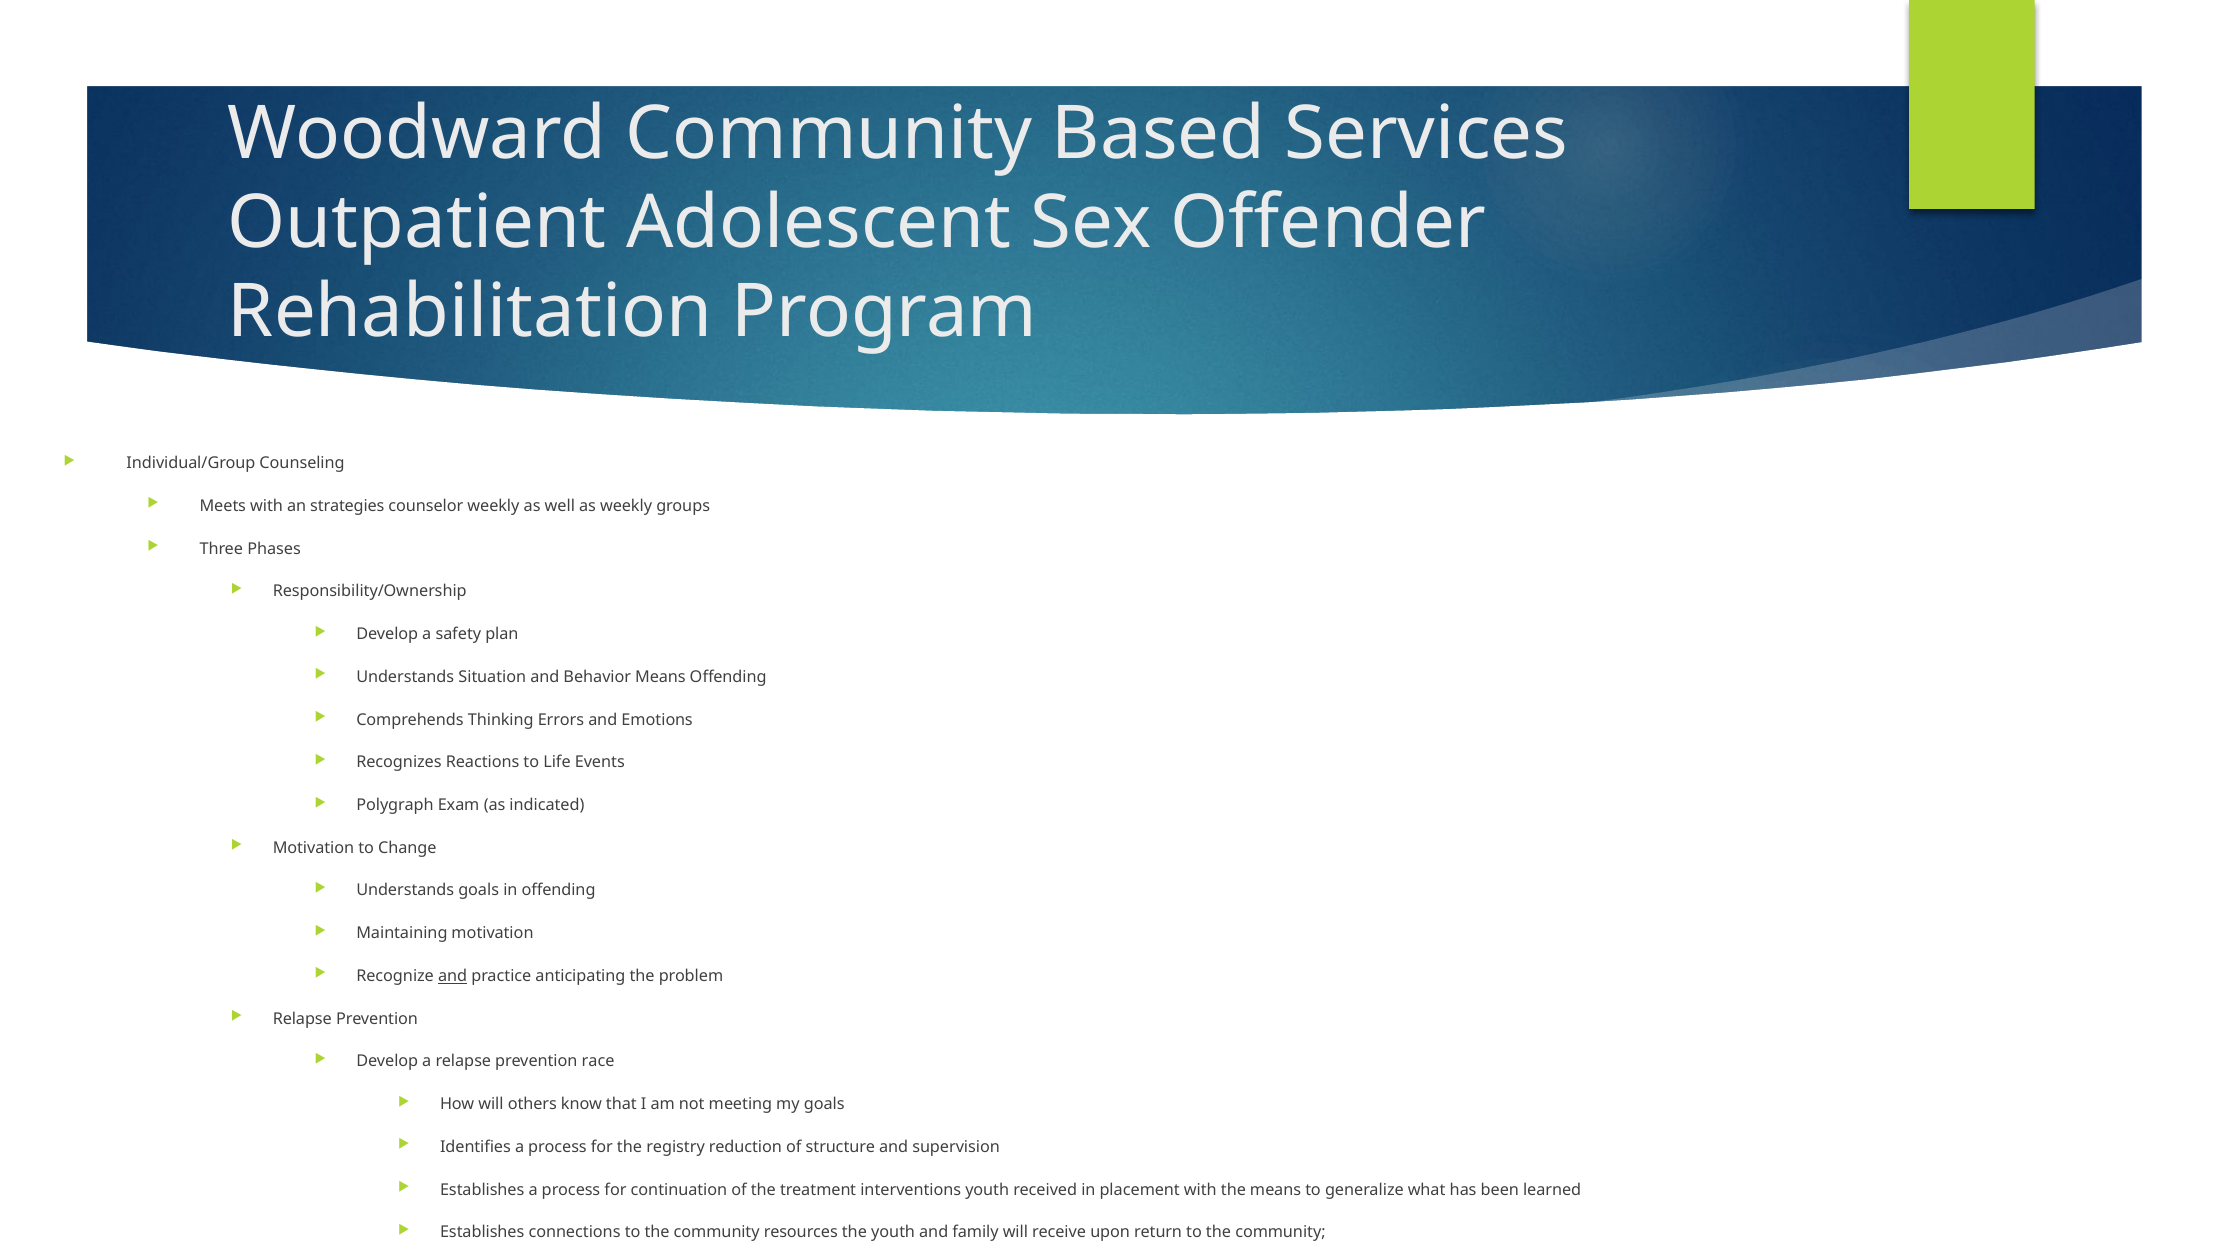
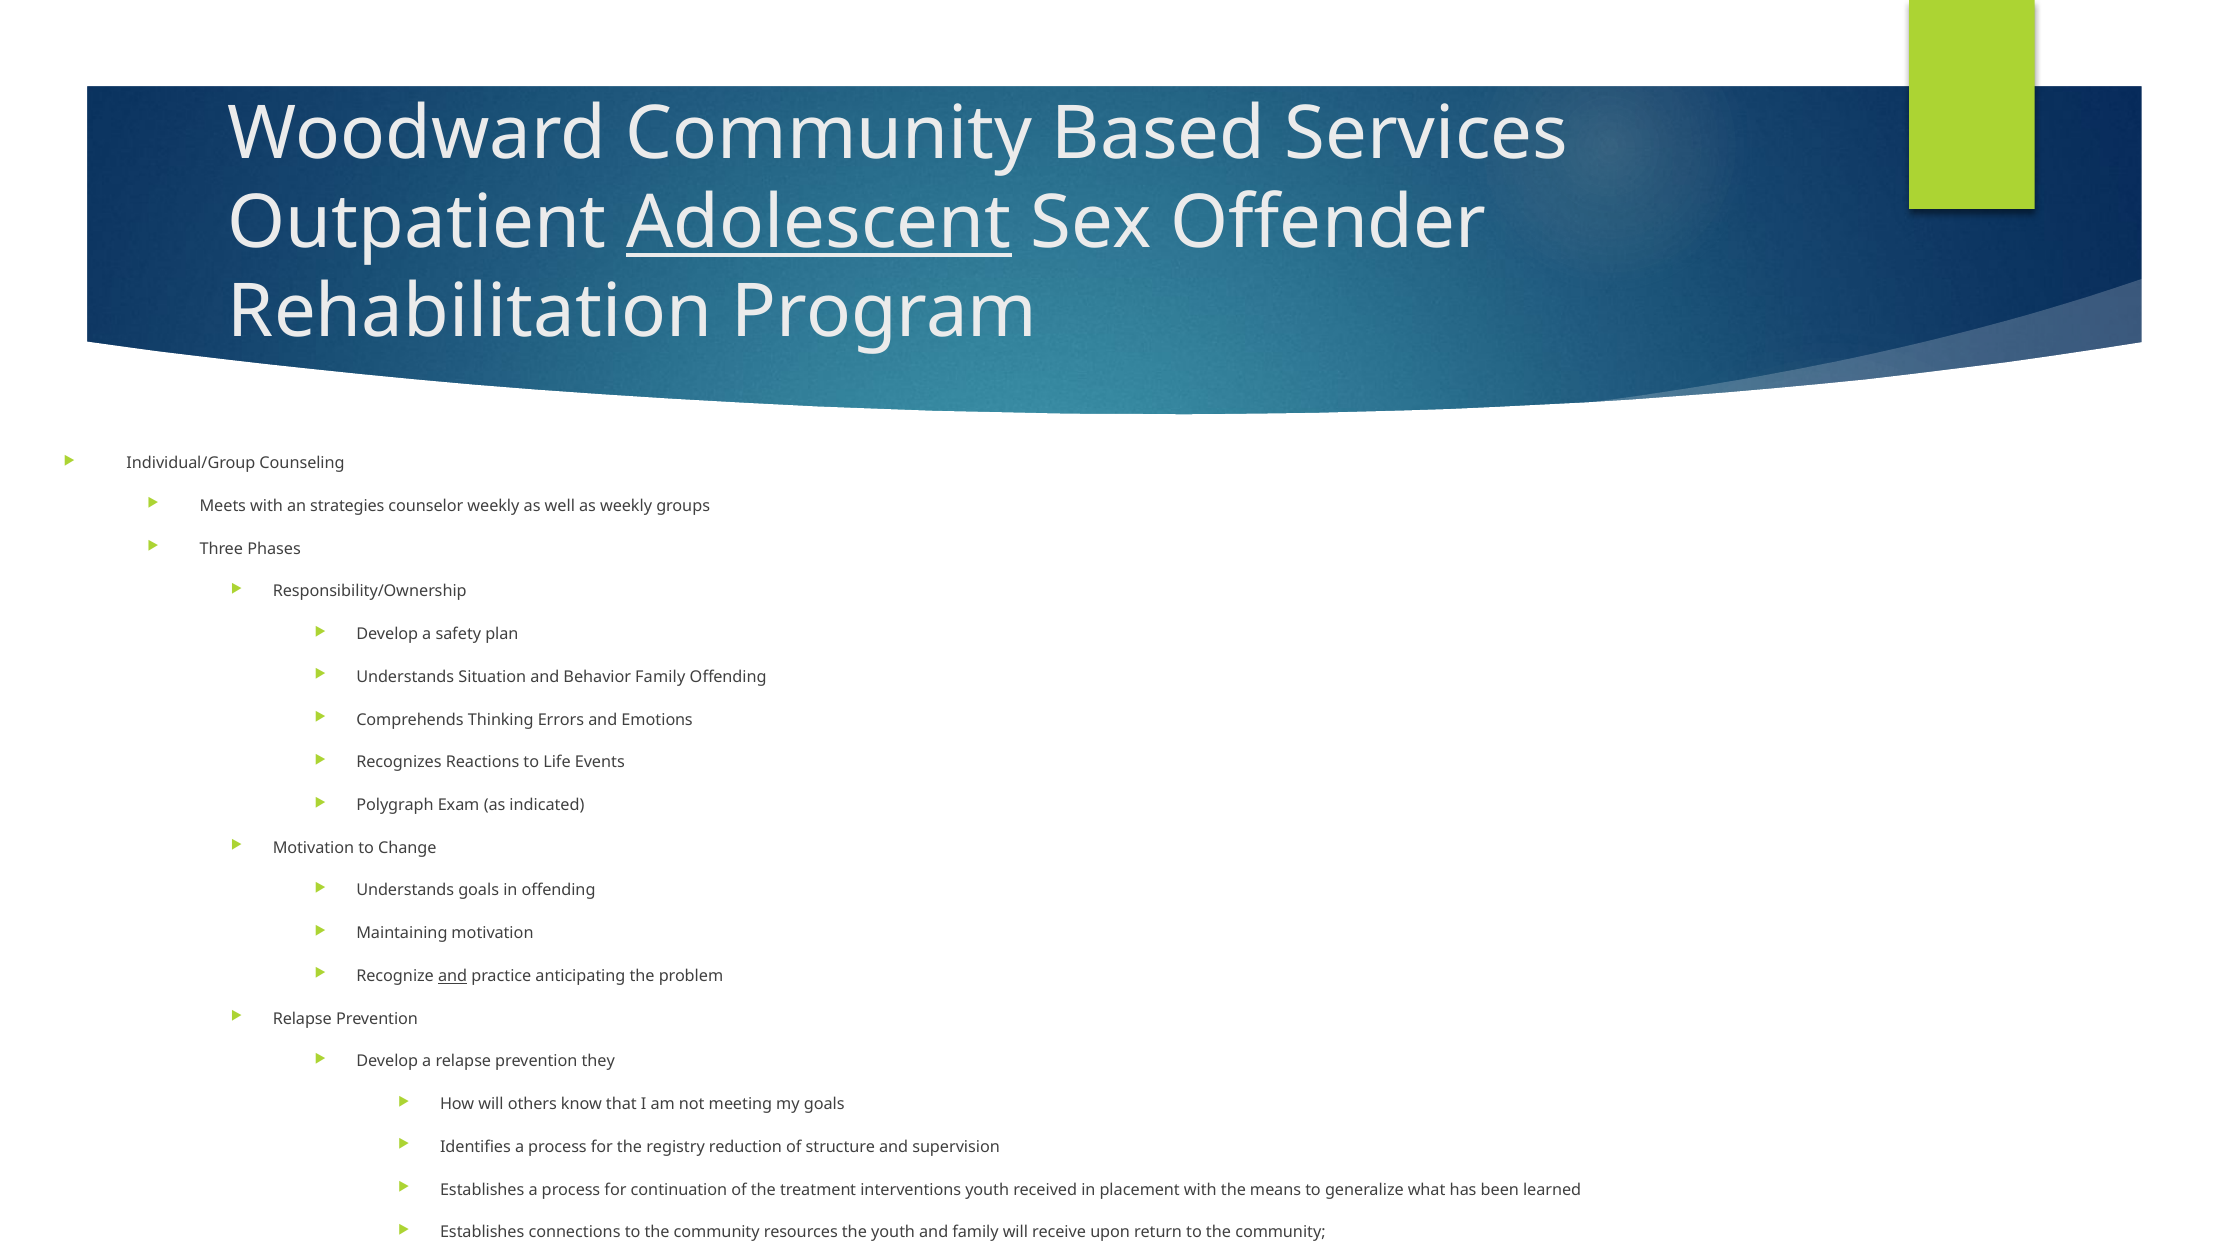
Adolescent underline: none -> present (819, 223)
Behavior Means: Means -> Family (660, 677)
race: race -> they (598, 1062)
